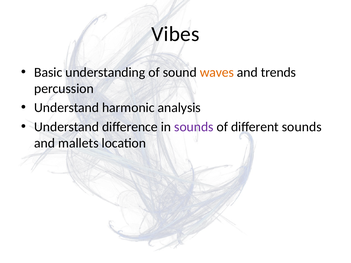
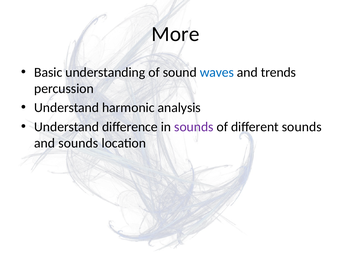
Vibes: Vibes -> More (175, 34)
waves colour: orange -> blue (217, 72)
and mallets: mallets -> sounds (78, 143)
